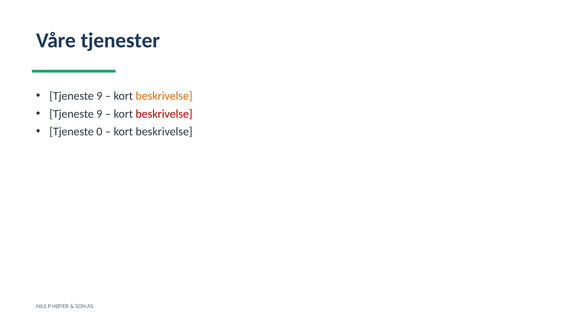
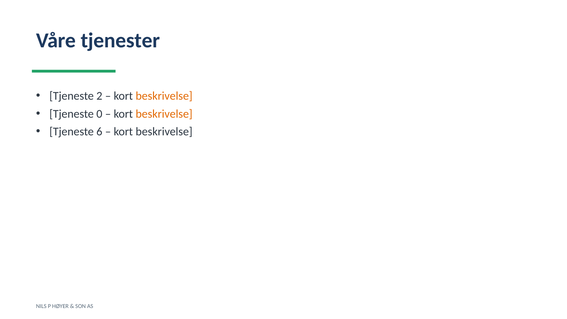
9: 9 -> 2 (99, 96)
9: 9 -> 0 (99, 114)
beskrivelse colour: red -> orange (164, 114)
0: 0 -> 6 (99, 131)
